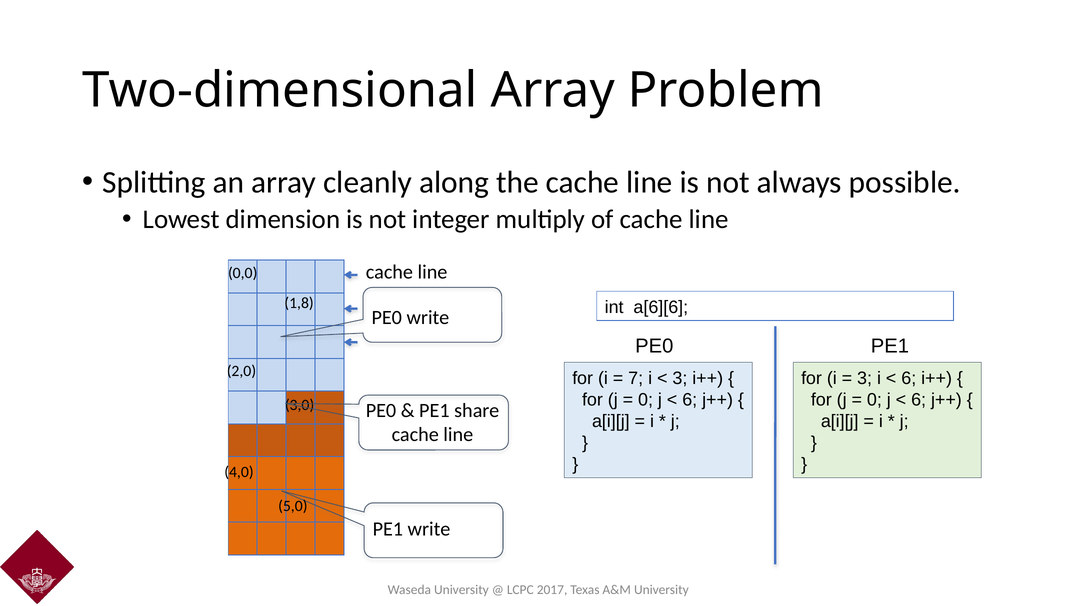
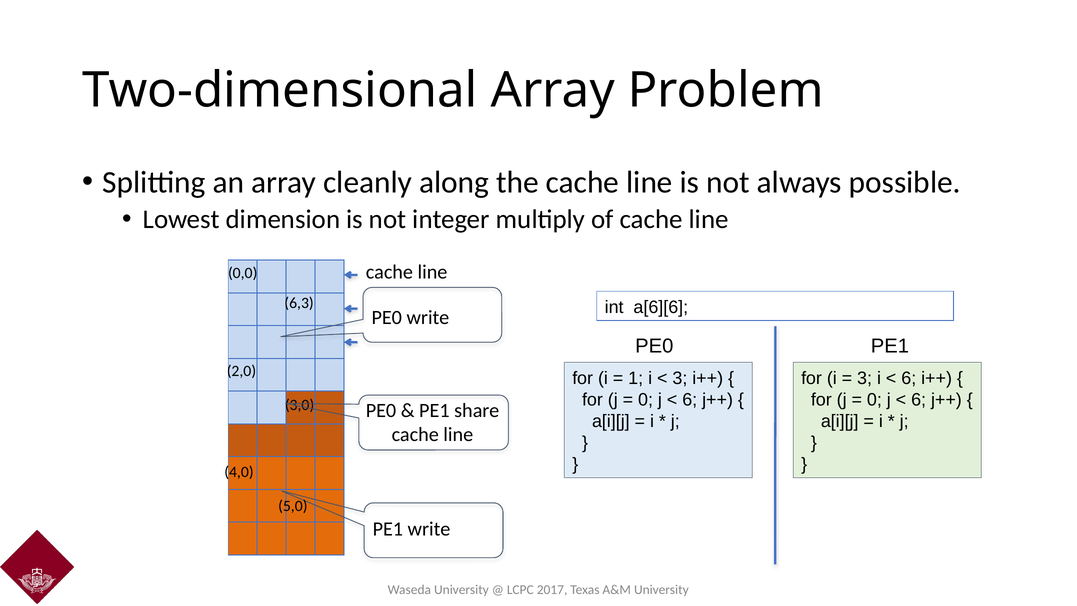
1,8: 1,8 -> 6,3 (299, 303)
7: 7 -> 1 (636, 378)
